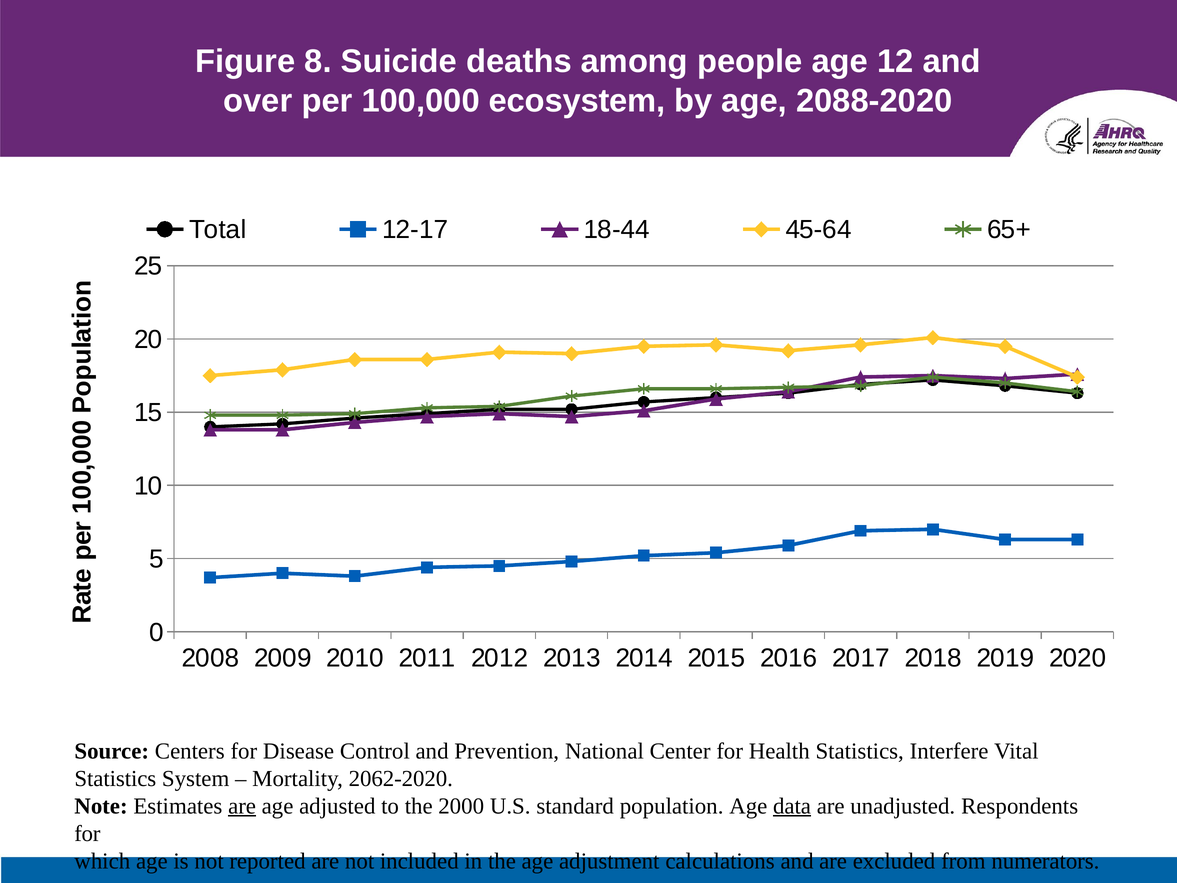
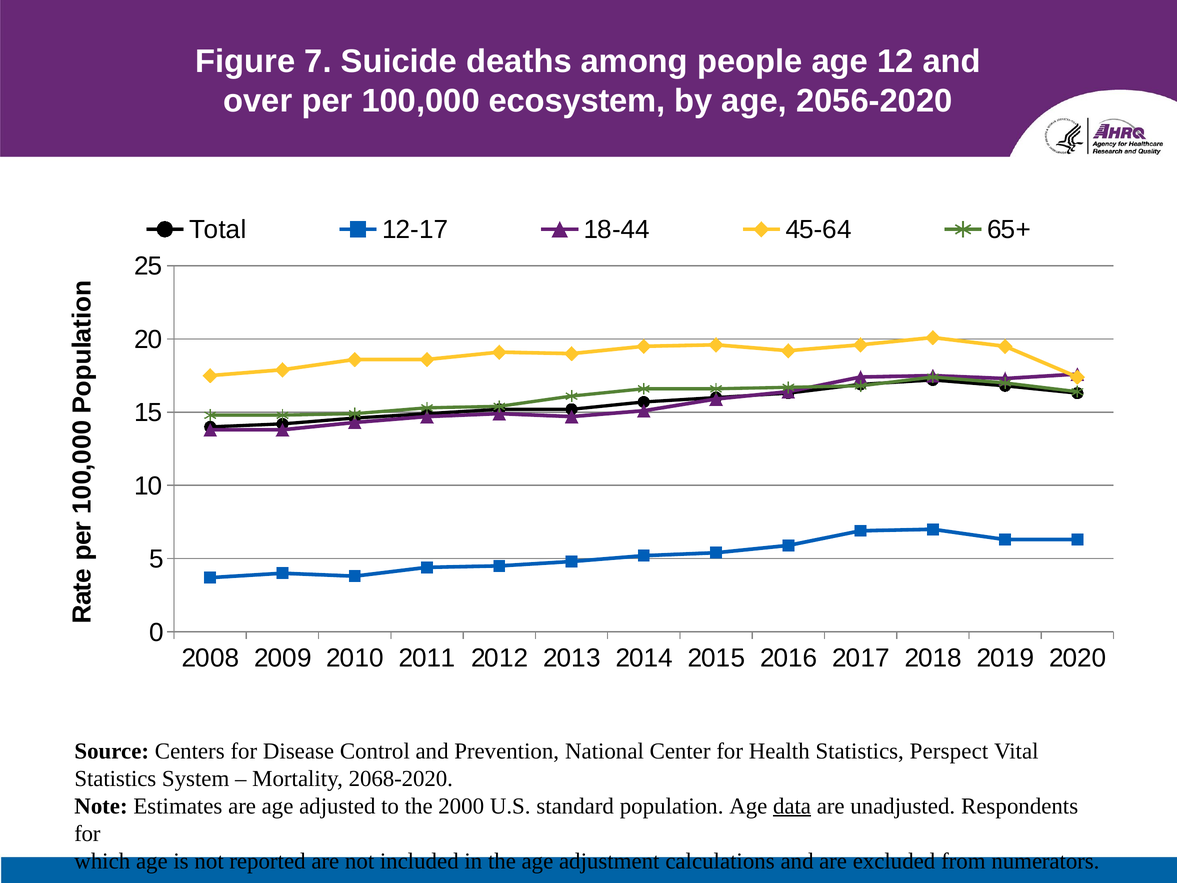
8: 8 -> 7 (318, 62)
2088-2020: 2088-2020 -> 2056-2020 (874, 101)
Interfere: Interfere -> Perspect (949, 751)
2062-2020: 2062-2020 -> 2068-2020 (401, 778)
are underline: present -> none (242, 806)
